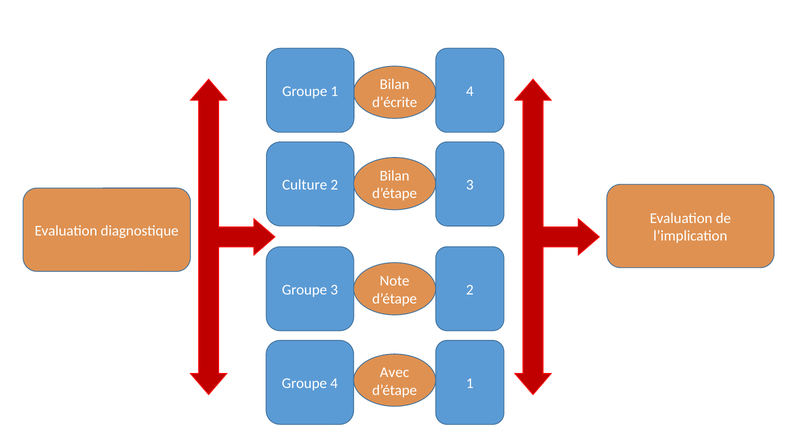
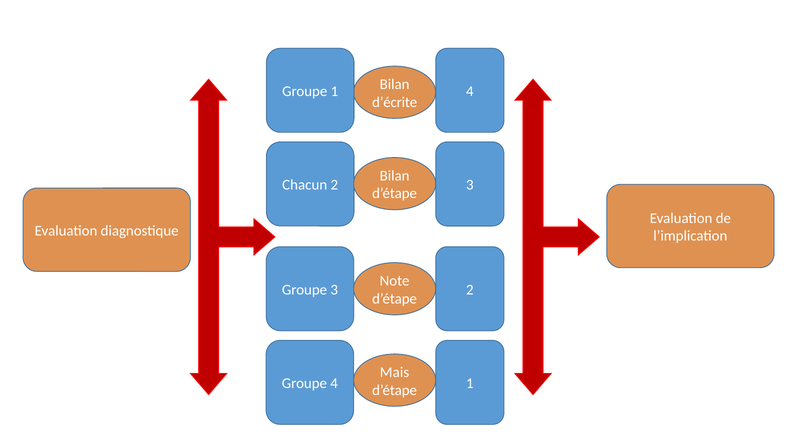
Culture: Culture -> Chacun (305, 185)
Avec: Avec -> Mais (395, 372)
